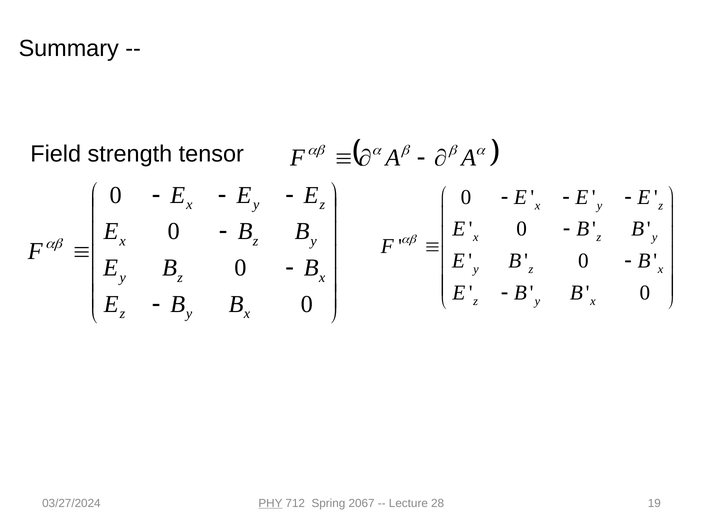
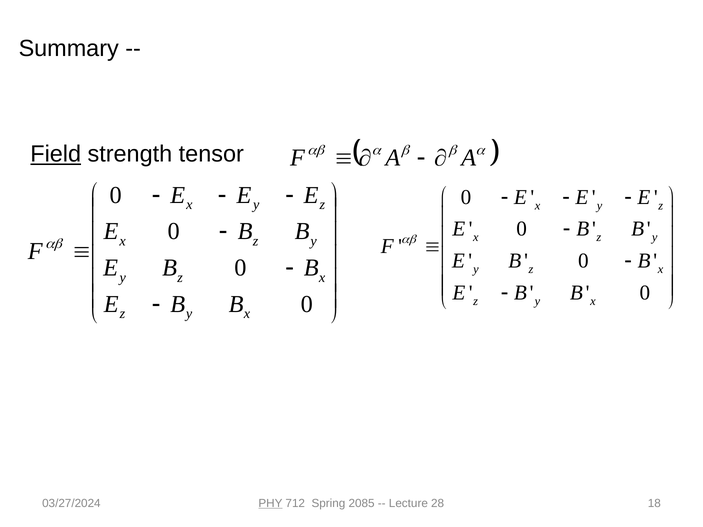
Field underline: none -> present (56, 154)
2067: 2067 -> 2085 (362, 504)
19: 19 -> 18 (654, 504)
